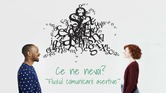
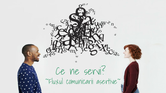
nevoi: nevoi -> servi (95, 72)
